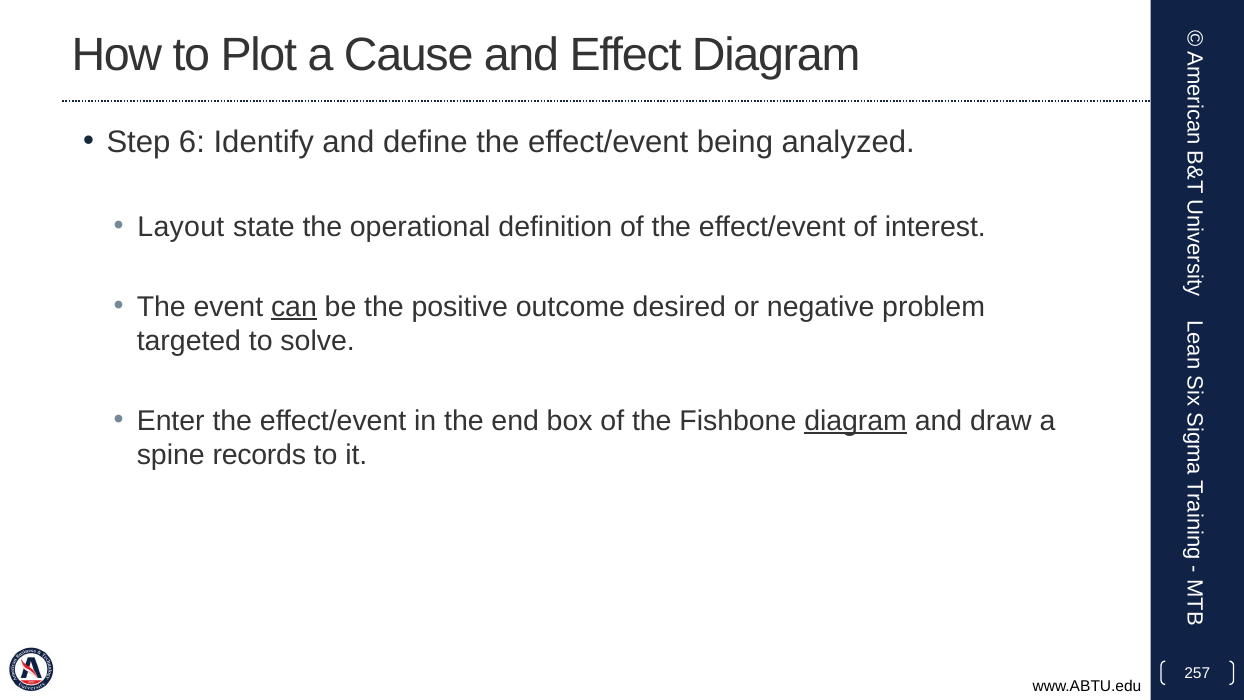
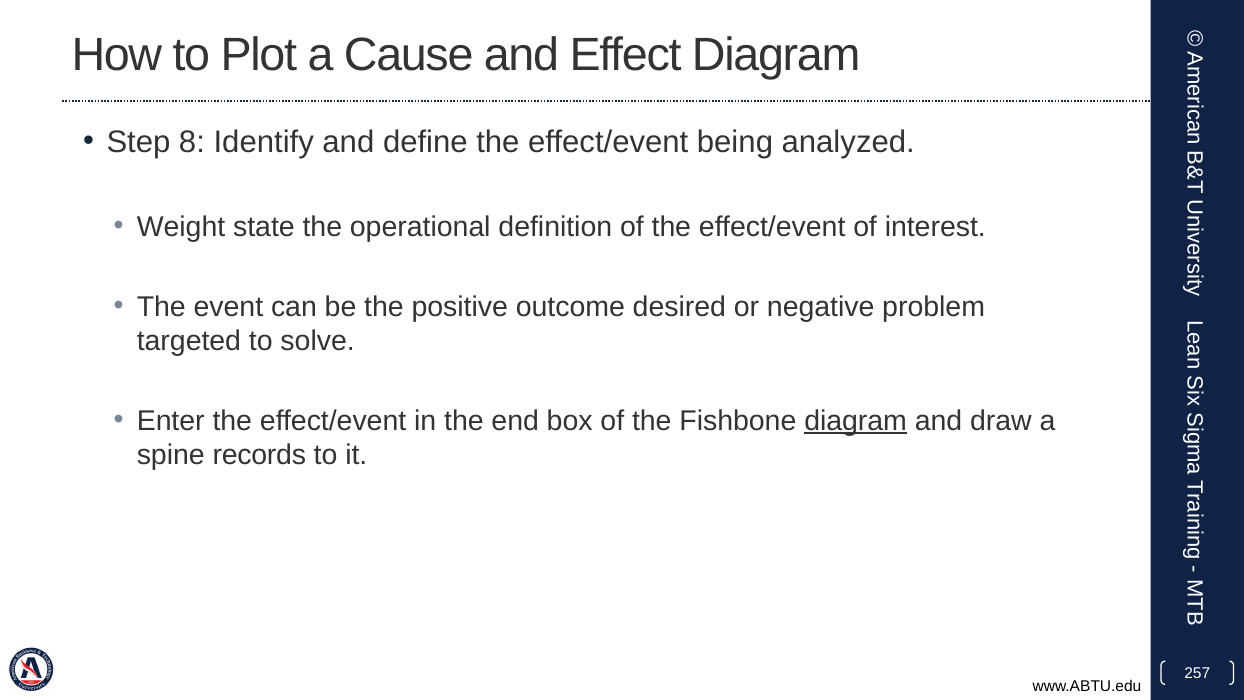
6: 6 -> 8 (192, 142)
Layout: Layout -> Weight (181, 227)
can underline: present -> none (294, 307)
